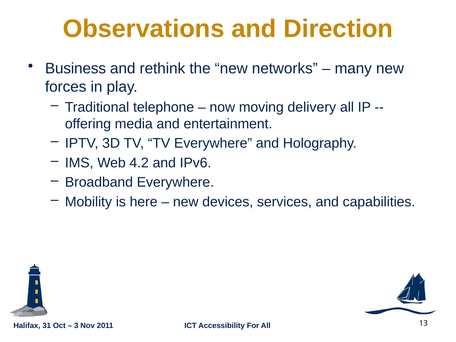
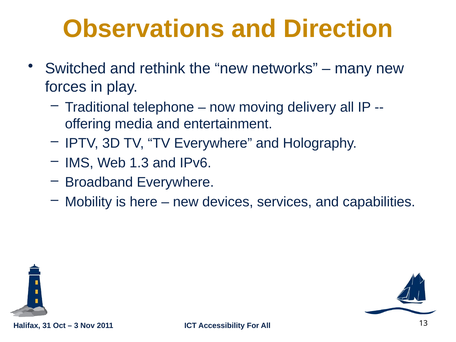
Business: Business -> Switched (75, 69)
4.2: 4.2 -> 1.3 (139, 163)
